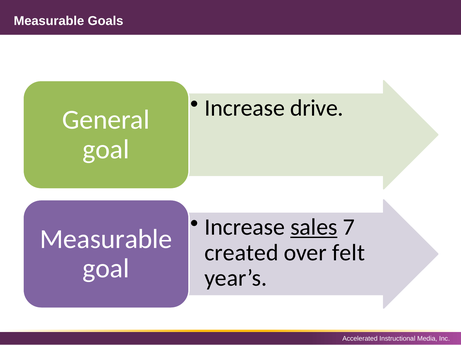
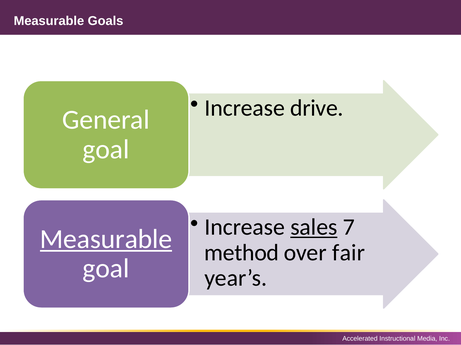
Measurable underline: none -> present (106, 239)
created: created -> method (242, 253)
felt: felt -> fair (349, 253)
